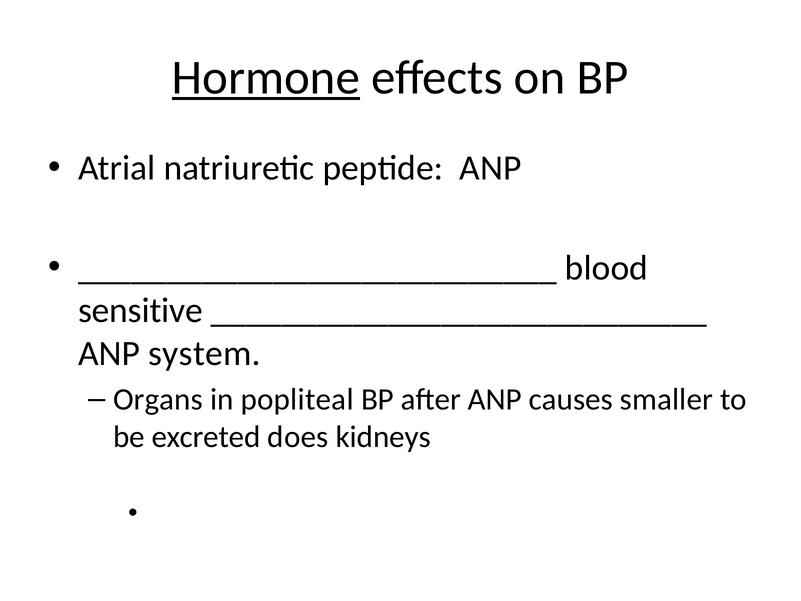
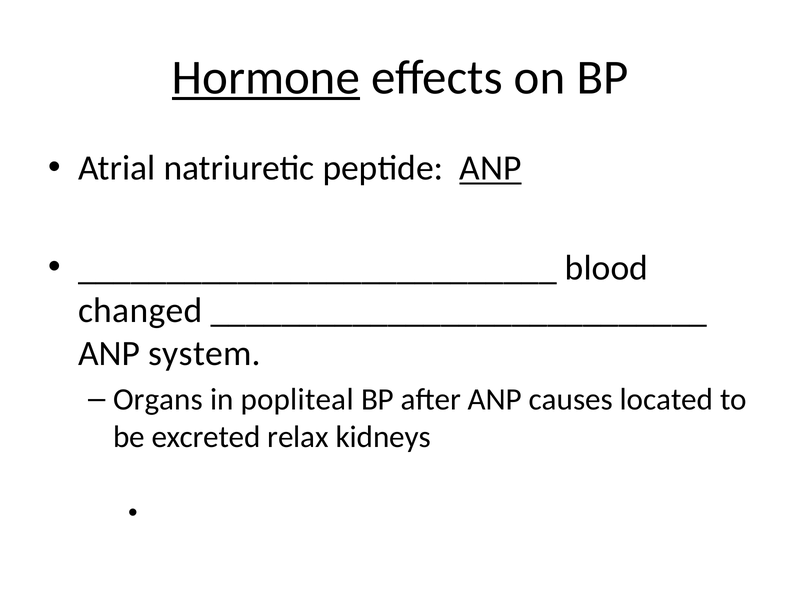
ANP underline: none -> present (490, 168)
sensitive: sensitive -> changed (140, 311)
smaller: smaller -> located (667, 399)
does: does -> relax (298, 437)
